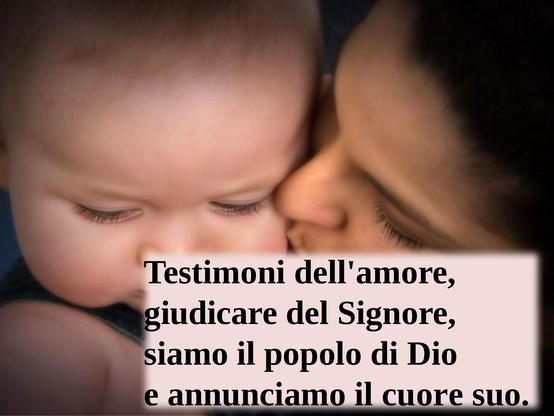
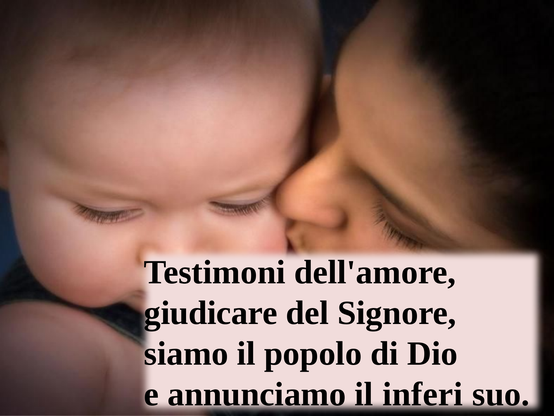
cuore: cuore -> inferi (423, 394)
